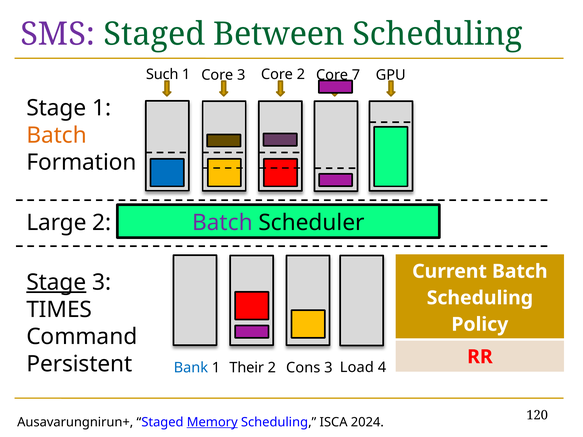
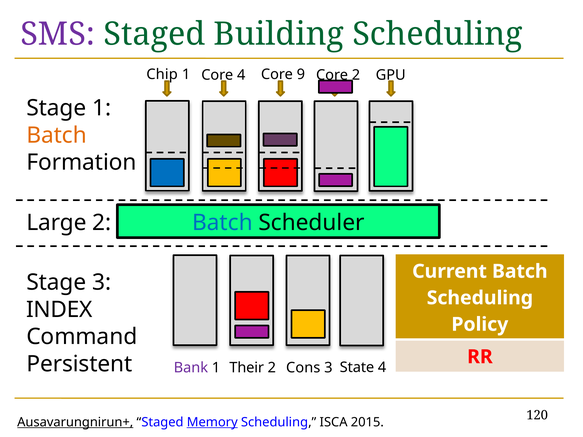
Between: Between -> Building (279, 34)
Such: Such -> Chip (162, 75)
Core 3: 3 -> 4 (241, 75)
Core 2: 2 -> 9 (301, 75)
7: 7 -> 2 (356, 75)
Batch colour: purple -> blue (222, 223)
Stage underline: present -> none (56, 283)
TIMES: TIMES -> INDEX (59, 310)
Bank colour: blue -> purple (191, 368)
Load: Load -> State (357, 368)
Ausavarungnirun+ underline: none -> present (75, 422)
2024: 2024 -> 2015 (367, 422)
